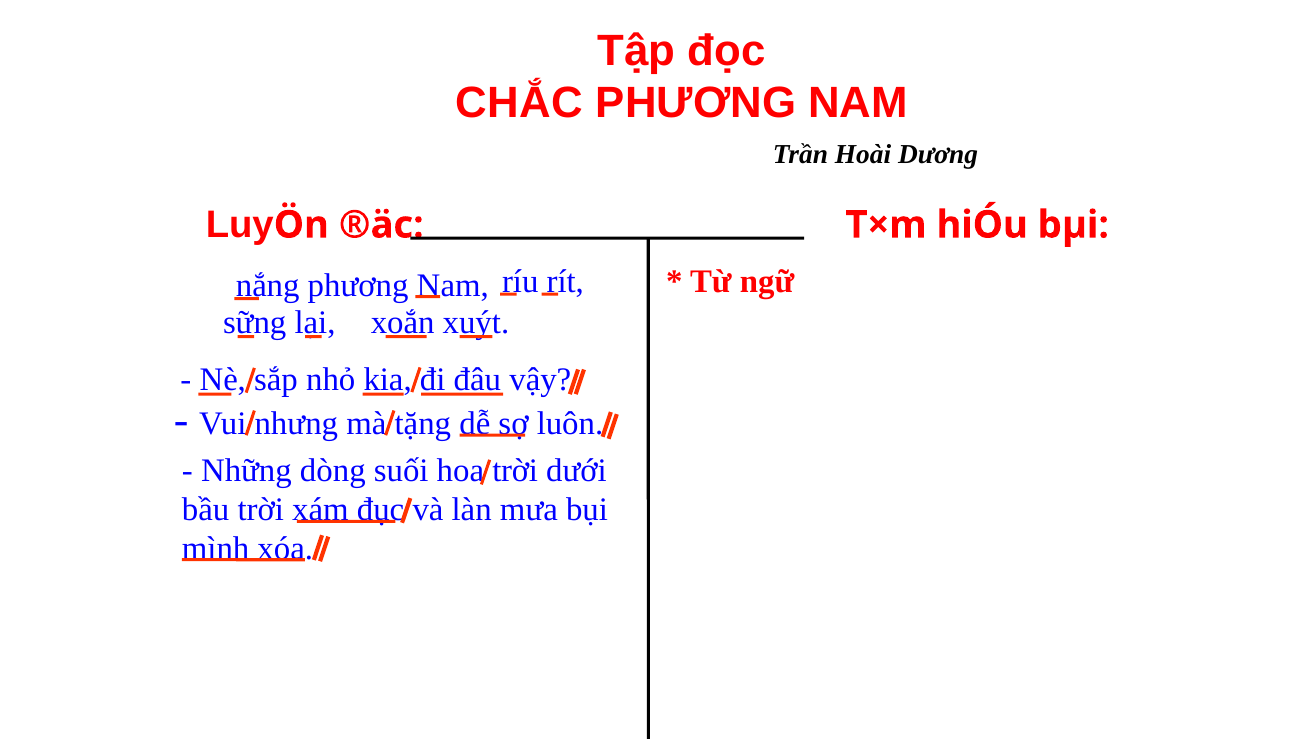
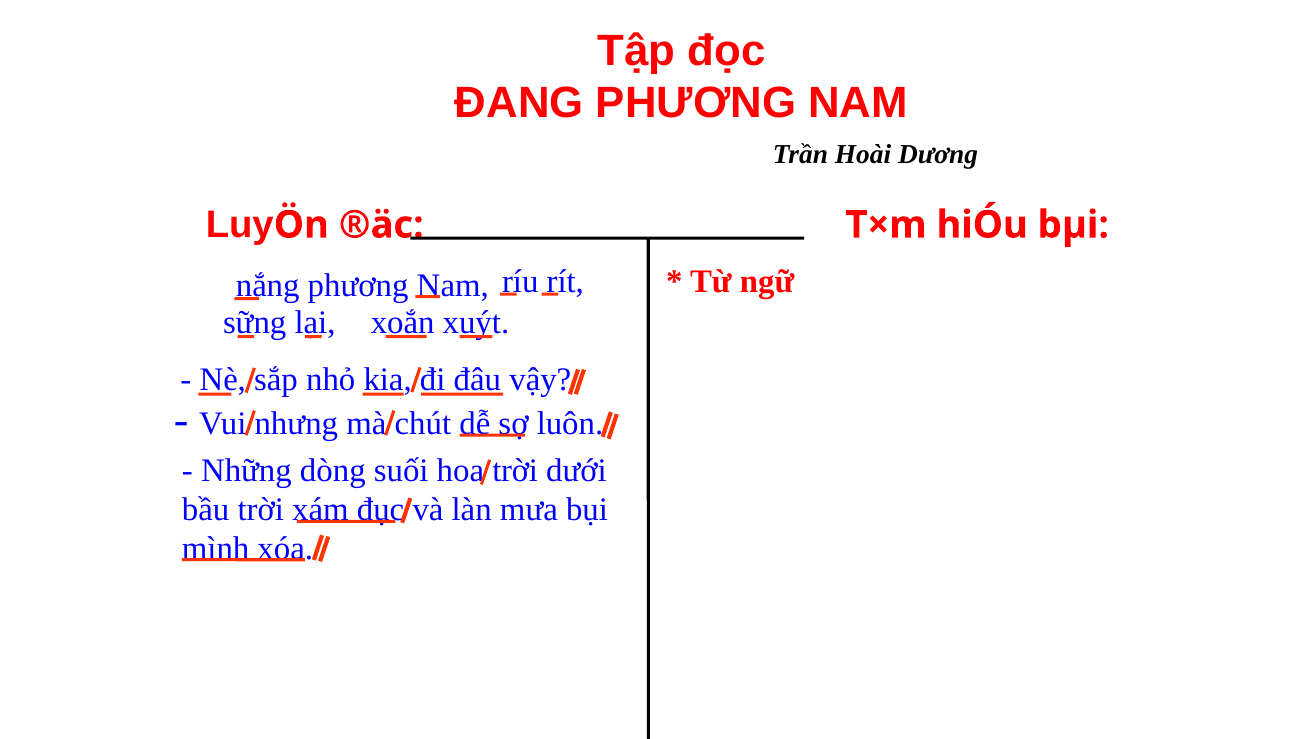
CHẮC: CHẮC -> ĐANG (519, 103)
tặng: tặng -> chút (423, 423)
